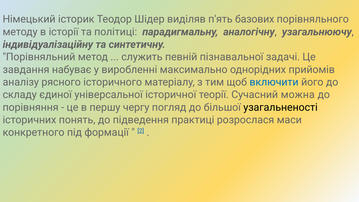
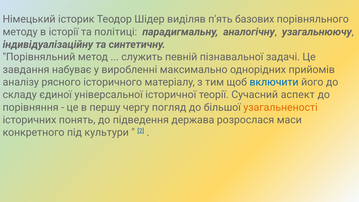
можна: можна -> аспект (298, 95)
узагальненості colour: black -> orange (281, 107)
практиці: практиці -> держава (193, 120)
формації: формації -> культури (107, 132)
